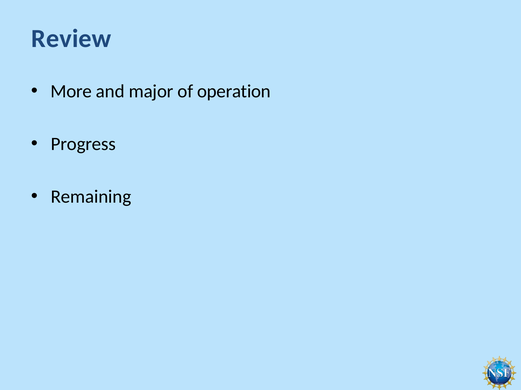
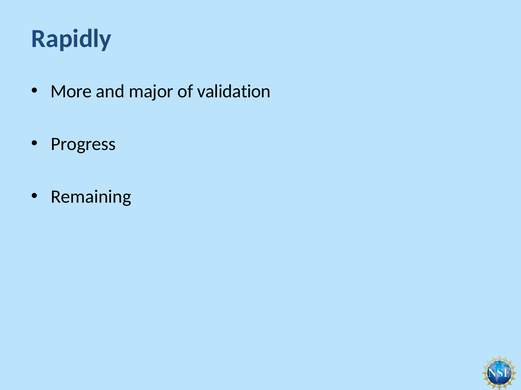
Review: Review -> Rapidly (71, 39)
operation: operation -> validation (234, 92)
